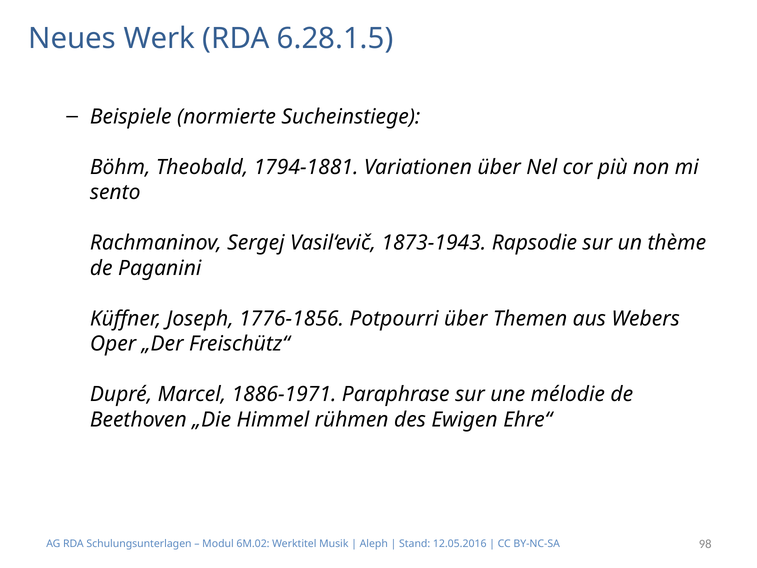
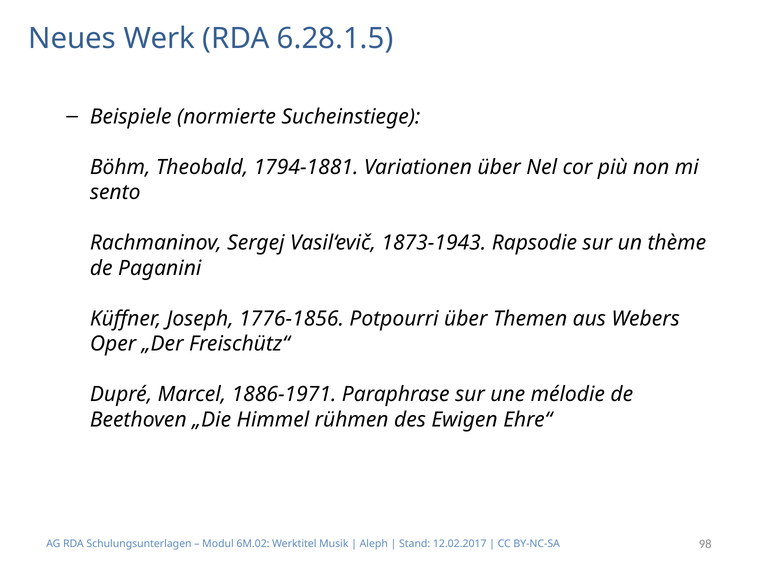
12.05.2016: 12.05.2016 -> 12.02.2017 (460, 544)
